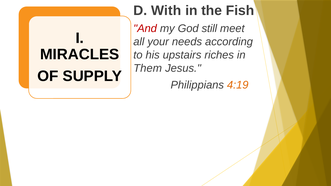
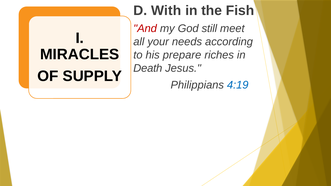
upstairs: upstairs -> prepare (182, 55)
Them: Them -> Death (148, 68)
4:19 colour: orange -> blue (238, 85)
